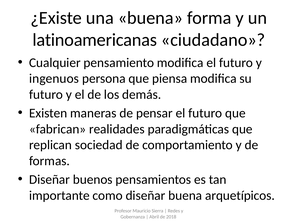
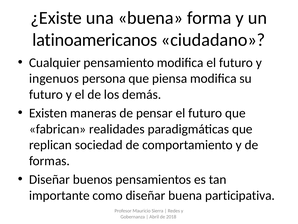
latinoamericanas: latinoamericanas -> latinoamericanos (95, 40)
arquetípicos: arquetípicos -> participativa (240, 195)
